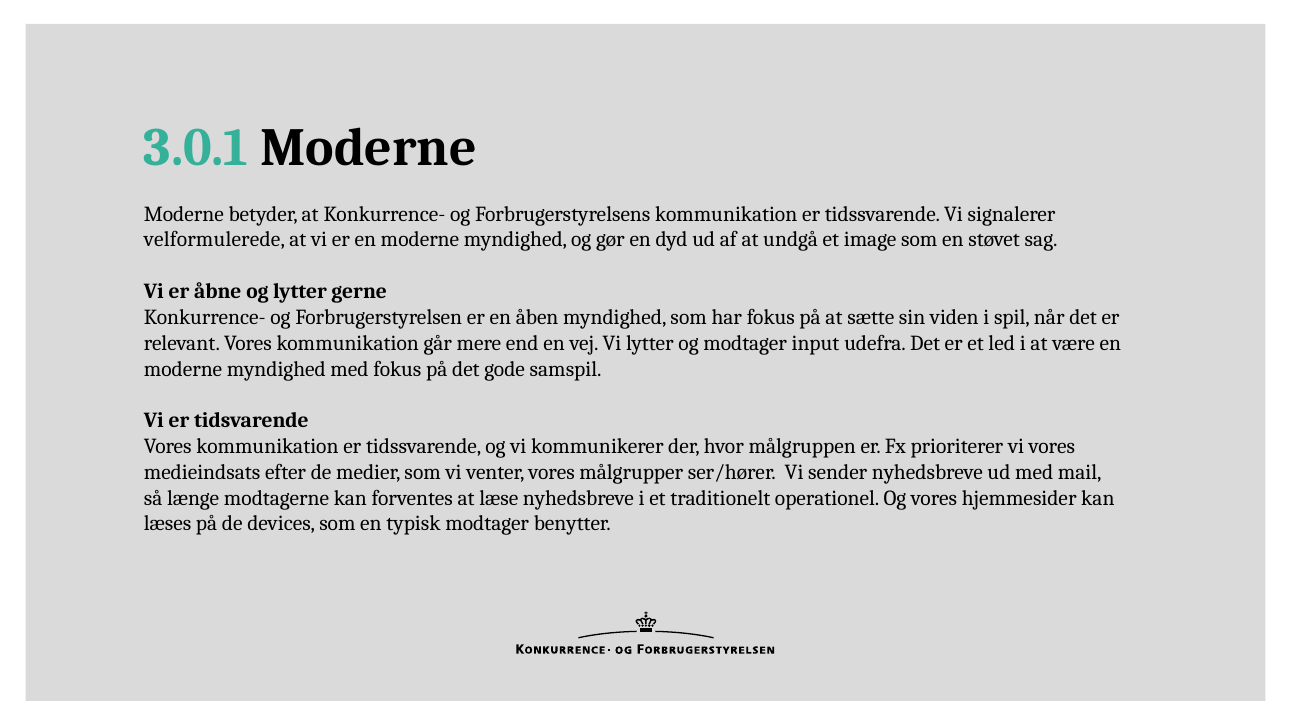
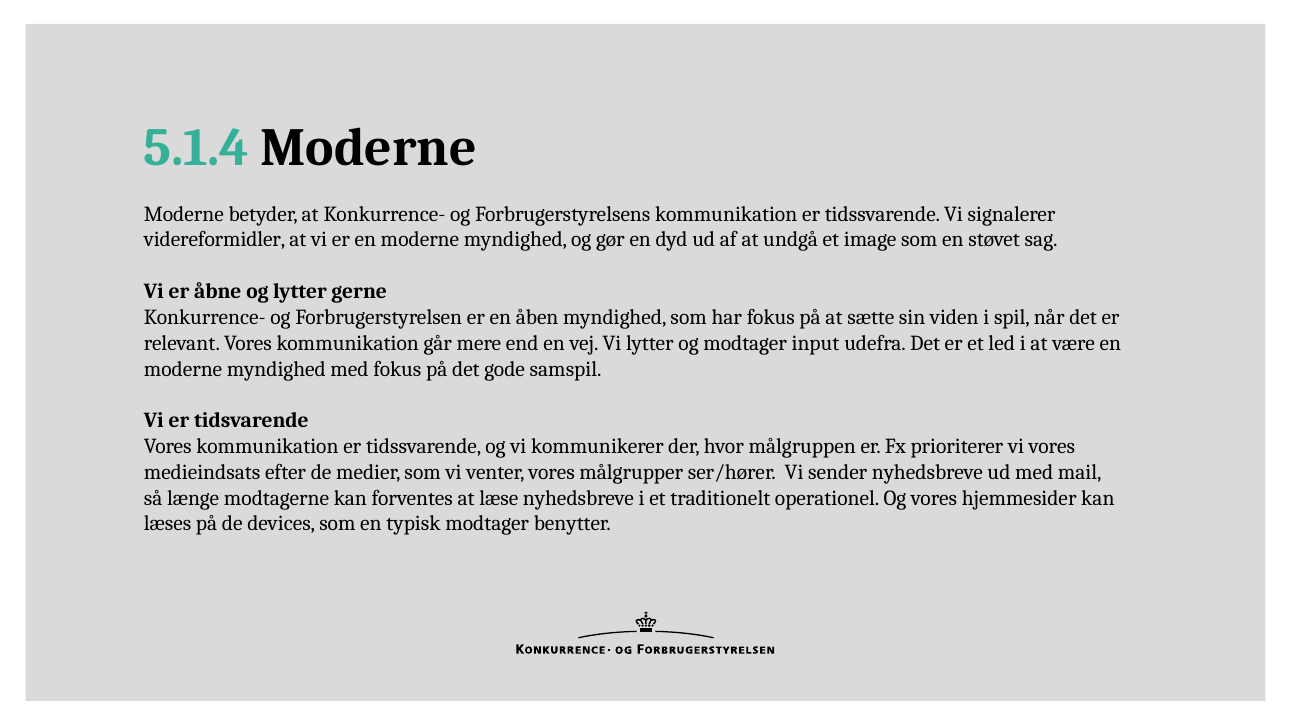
3.0.1: 3.0.1 -> 5.1.4 (196, 148)
velformulerede: velformulerede -> videreformidler (215, 240)
